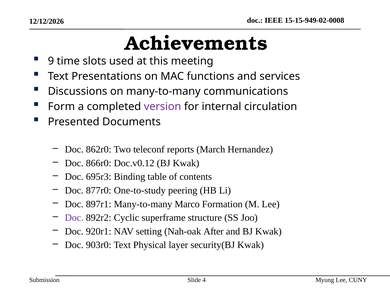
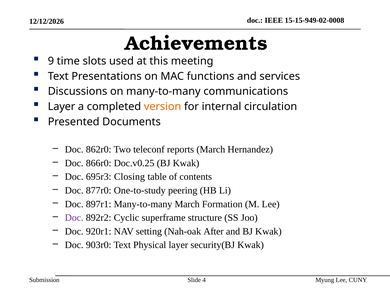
Form: Form -> Layer (62, 107)
version colour: purple -> orange (163, 107)
Doc.v0.12: Doc.v0.12 -> Doc.v0.25 (134, 163)
Binding: Binding -> Closing (129, 177)
Many-to-many Marco: Marco -> March (187, 204)
